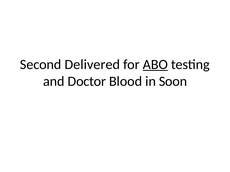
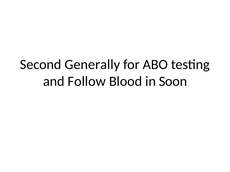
Delivered: Delivered -> Generally (92, 65)
ABO underline: present -> none (155, 65)
Doctor: Doctor -> Follow (87, 82)
